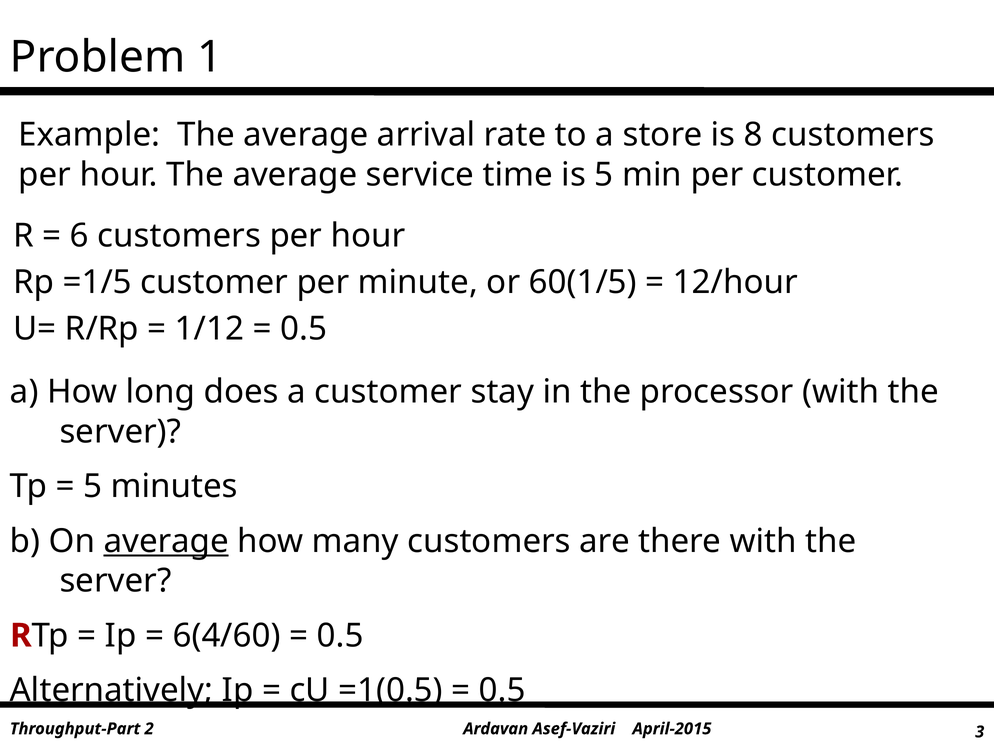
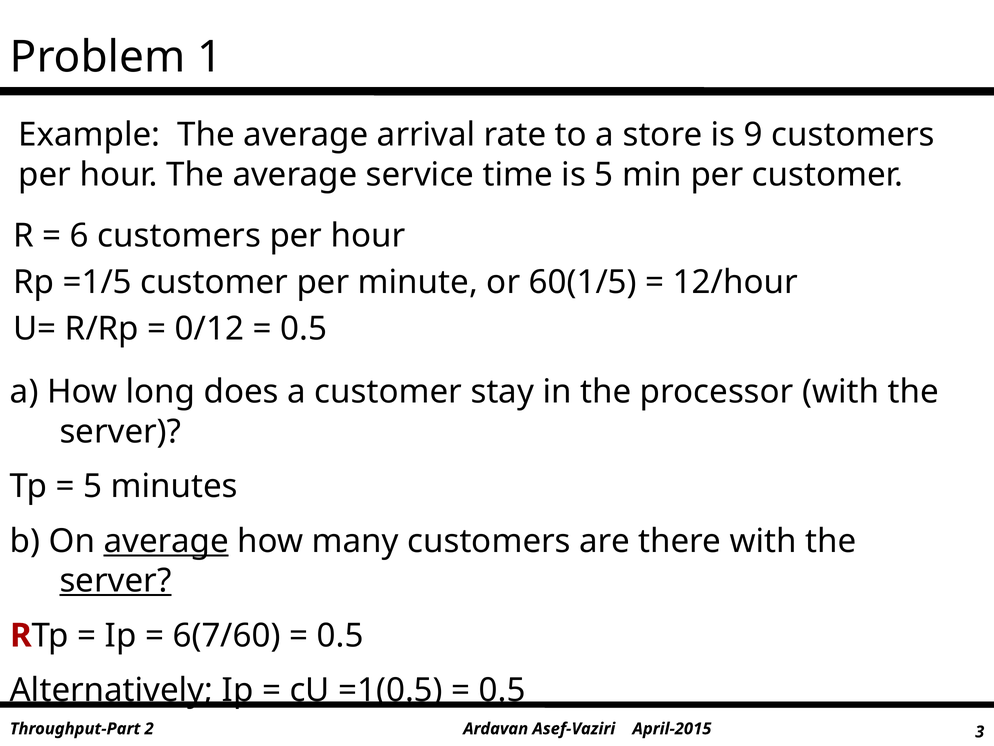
8: 8 -> 9 (753, 135)
1/12: 1/12 -> 0/12 (210, 329)
server underline: none -> present (116, 580)
6(4/60: 6(4/60 -> 6(7/60 (227, 635)
